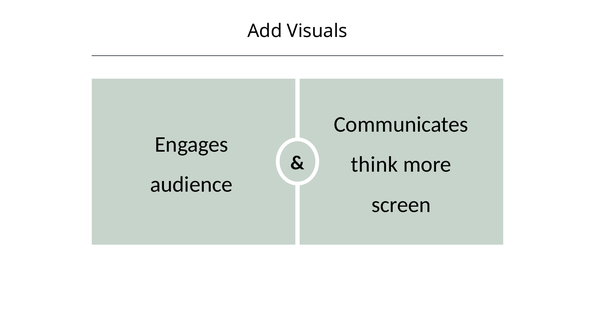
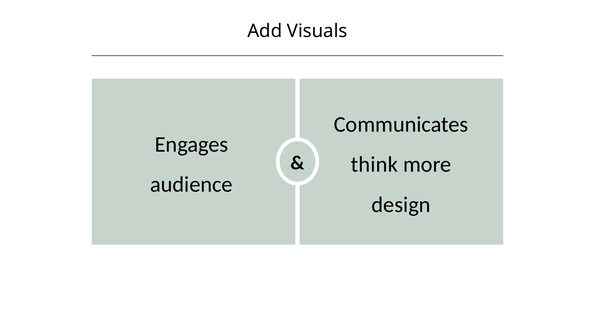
screen: screen -> design (401, 205)
